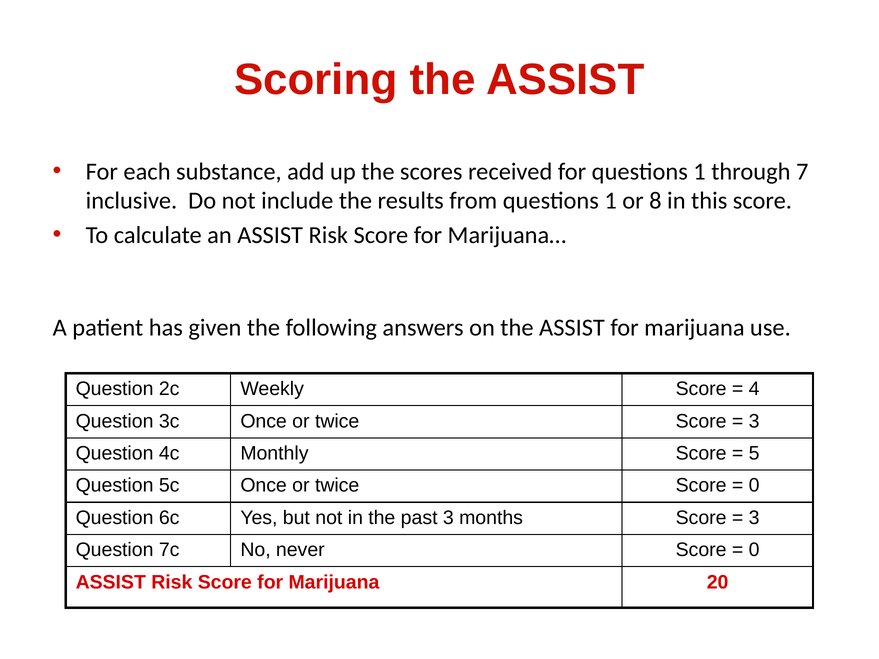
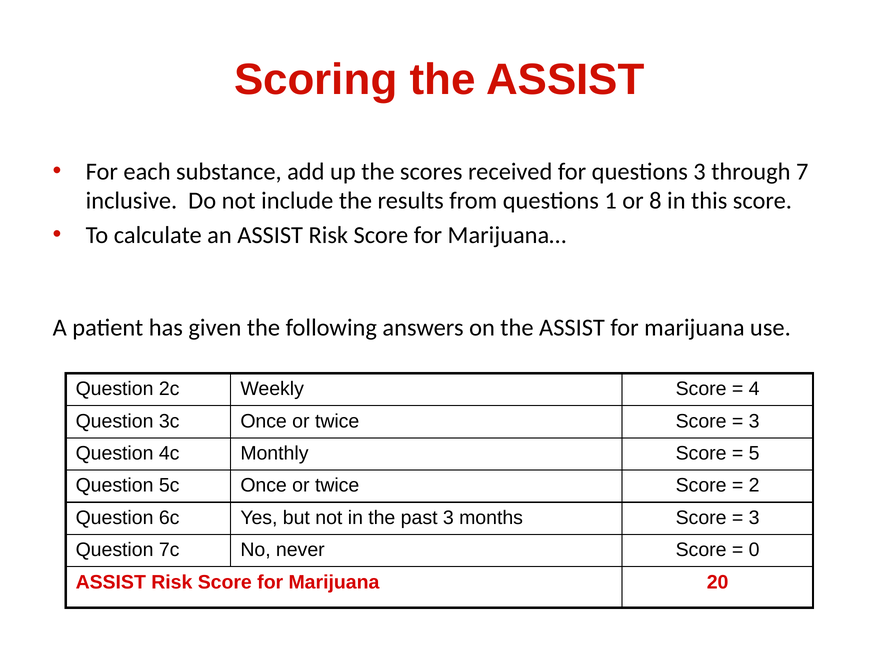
for questions 1: 1 -> 3 (700, 172)
0: 0 -> 2 (754, 486)
